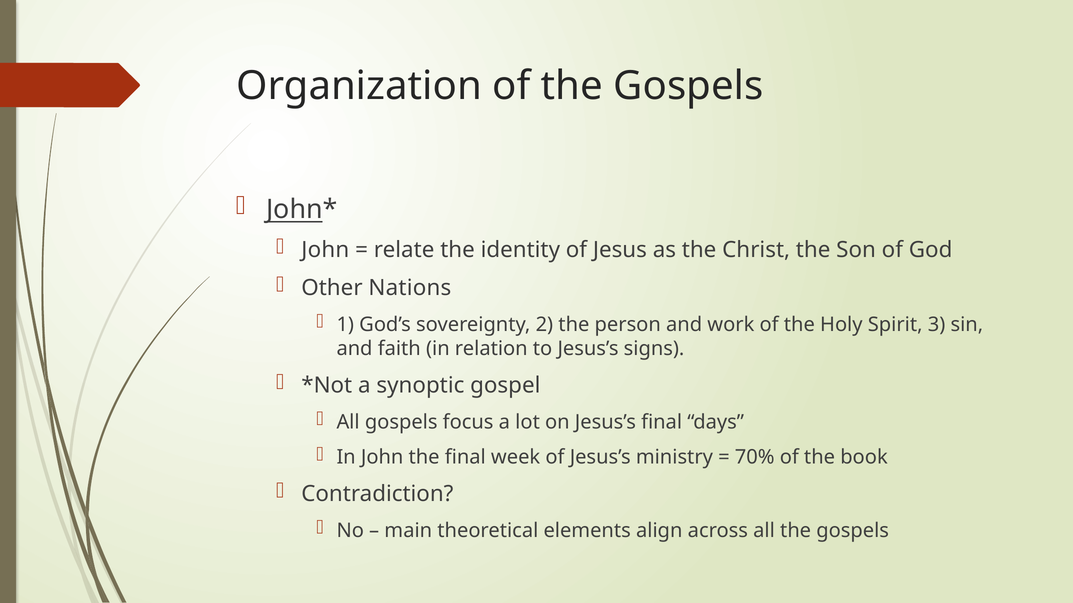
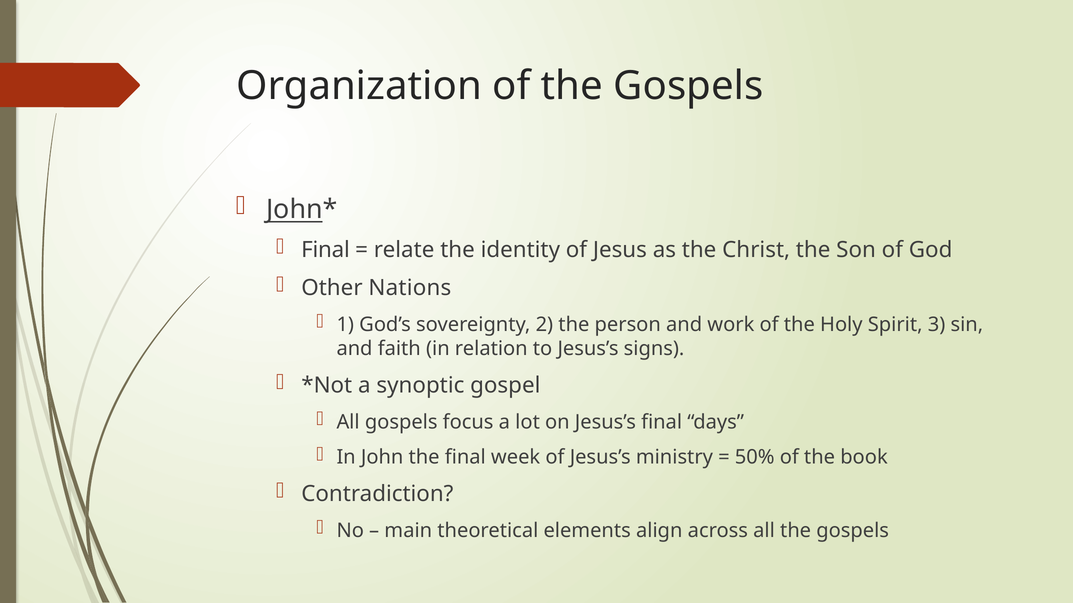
John: John -> Final (325, 250)
70%: 70% -> 50% (755, 458)
